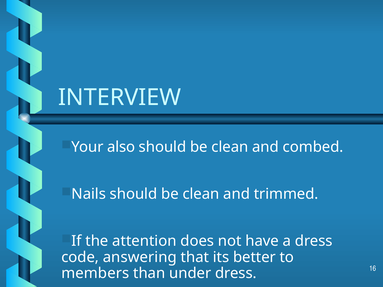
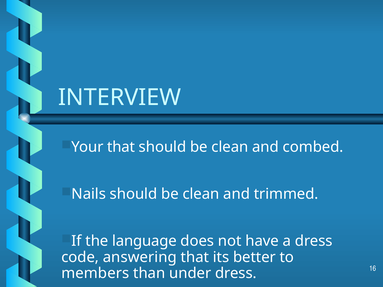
Your also: also -> that (121, 147)
attention: attention -> language (144, 241)
